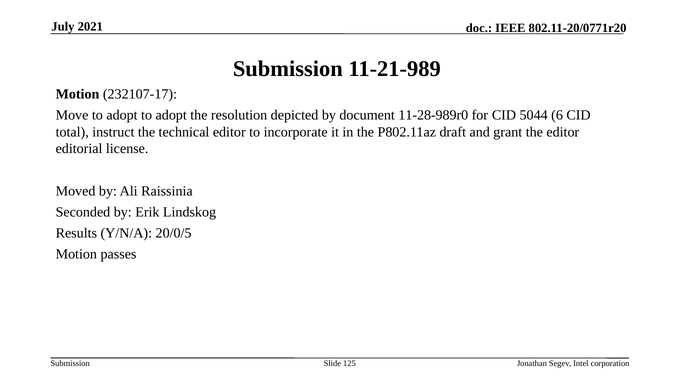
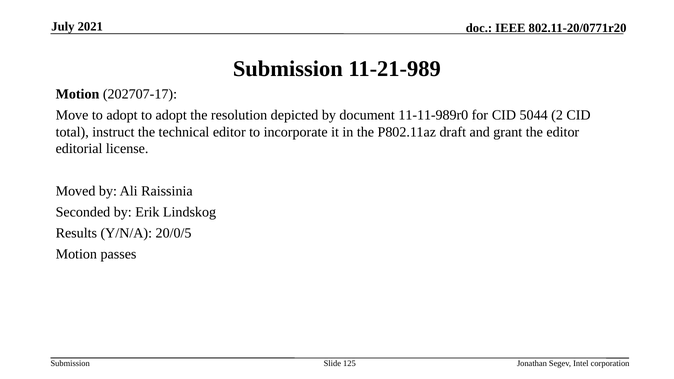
232107-17: 232107-17 -> 202707-17 (140, 94)
11-28-989r0: 11-28-989r0 -> 11-11-989r0 (433, 115)
6: 6 -> 2 (557, 115)
